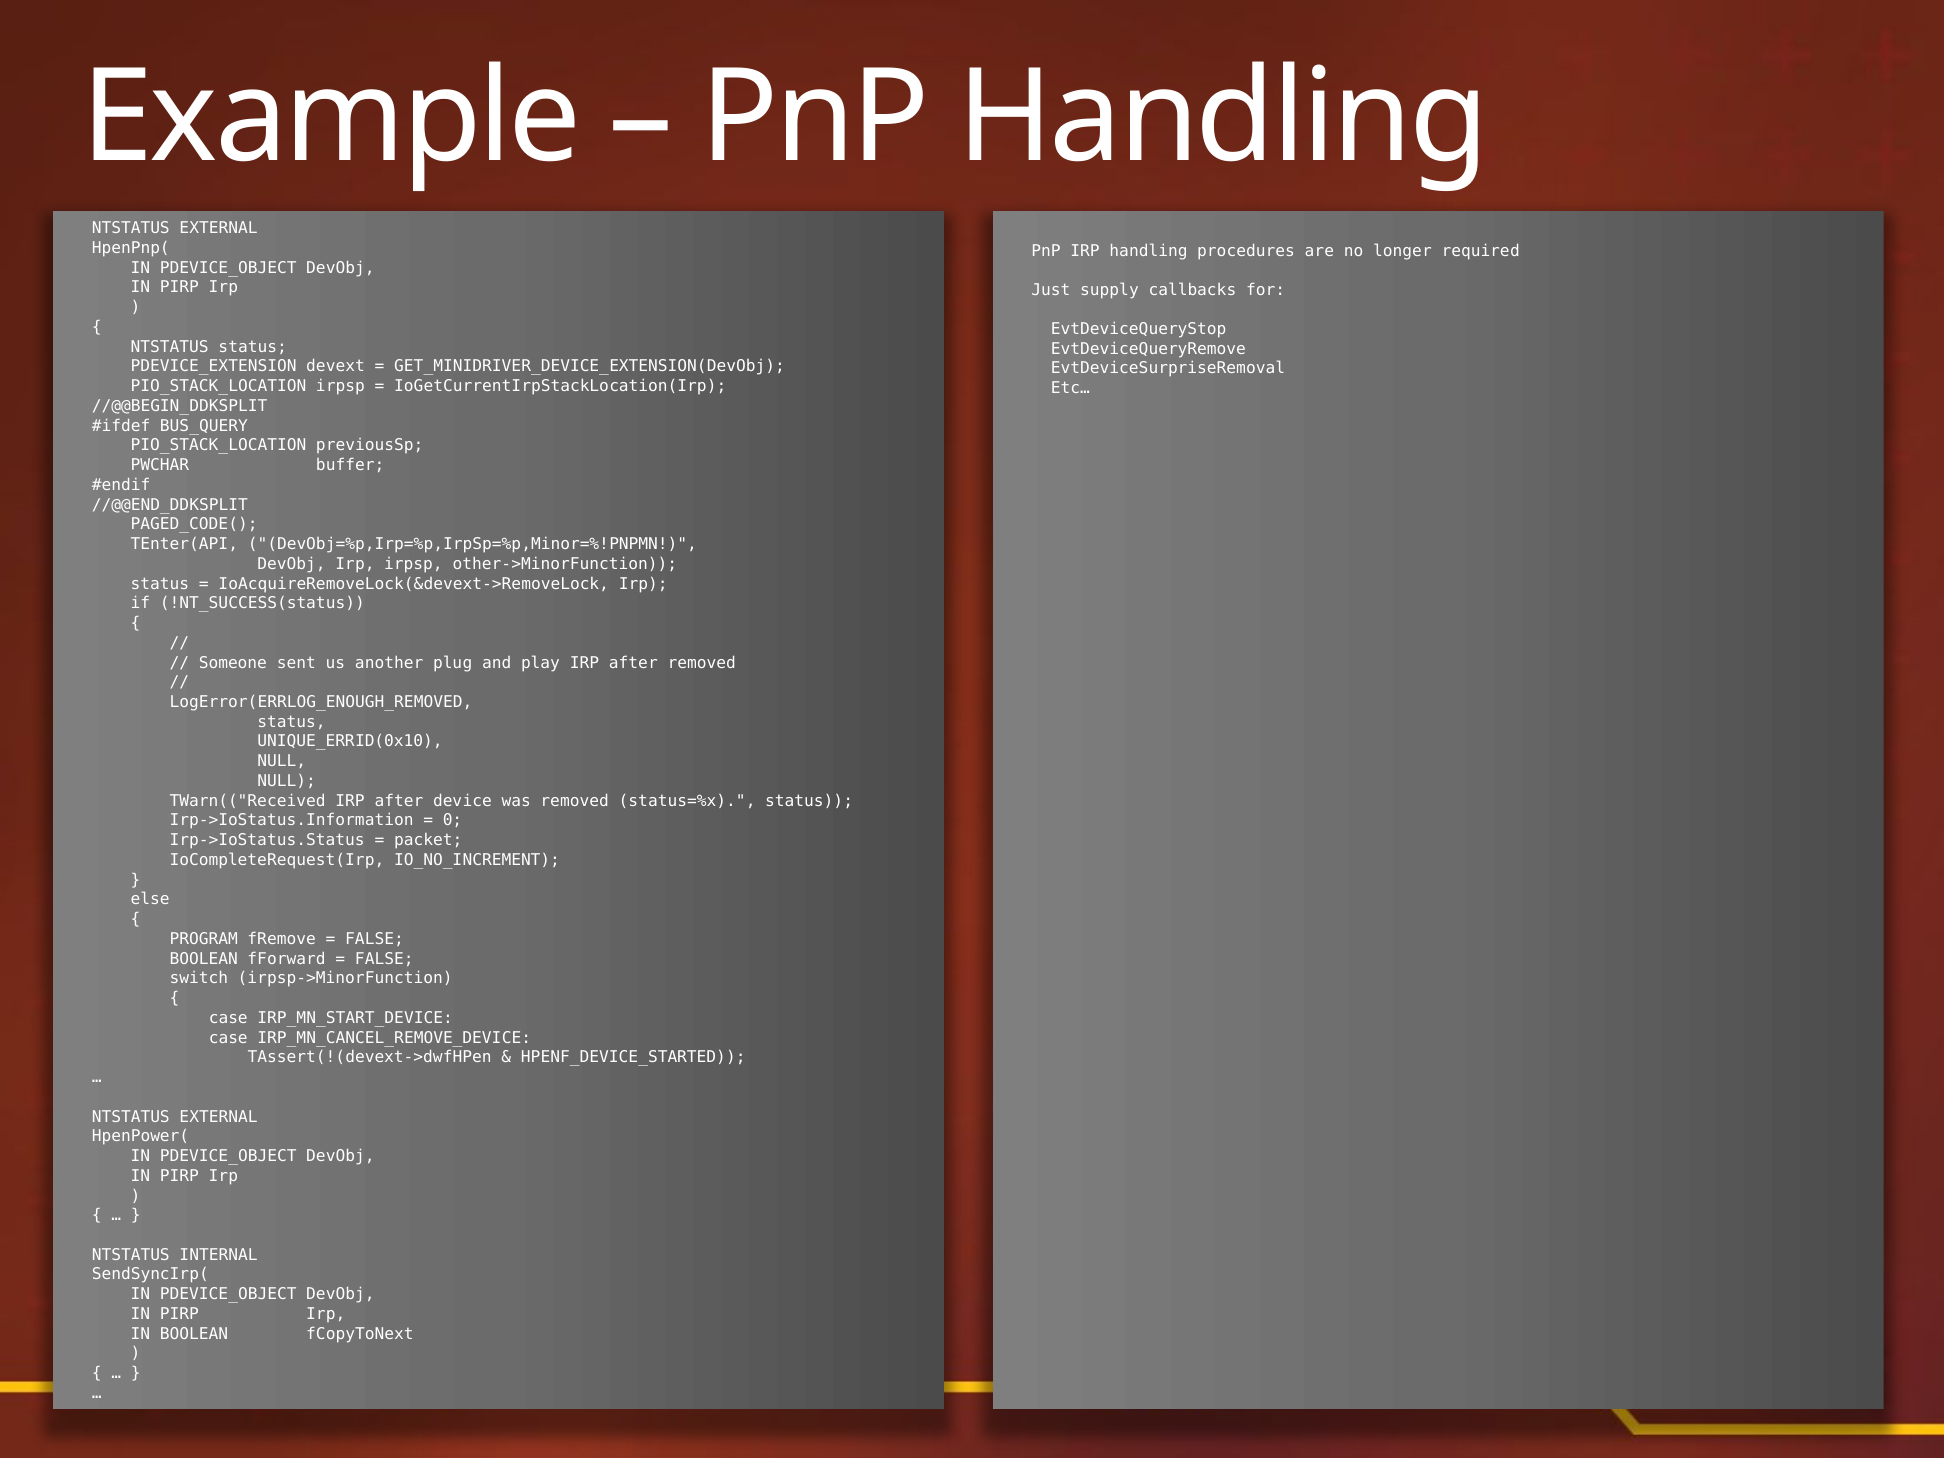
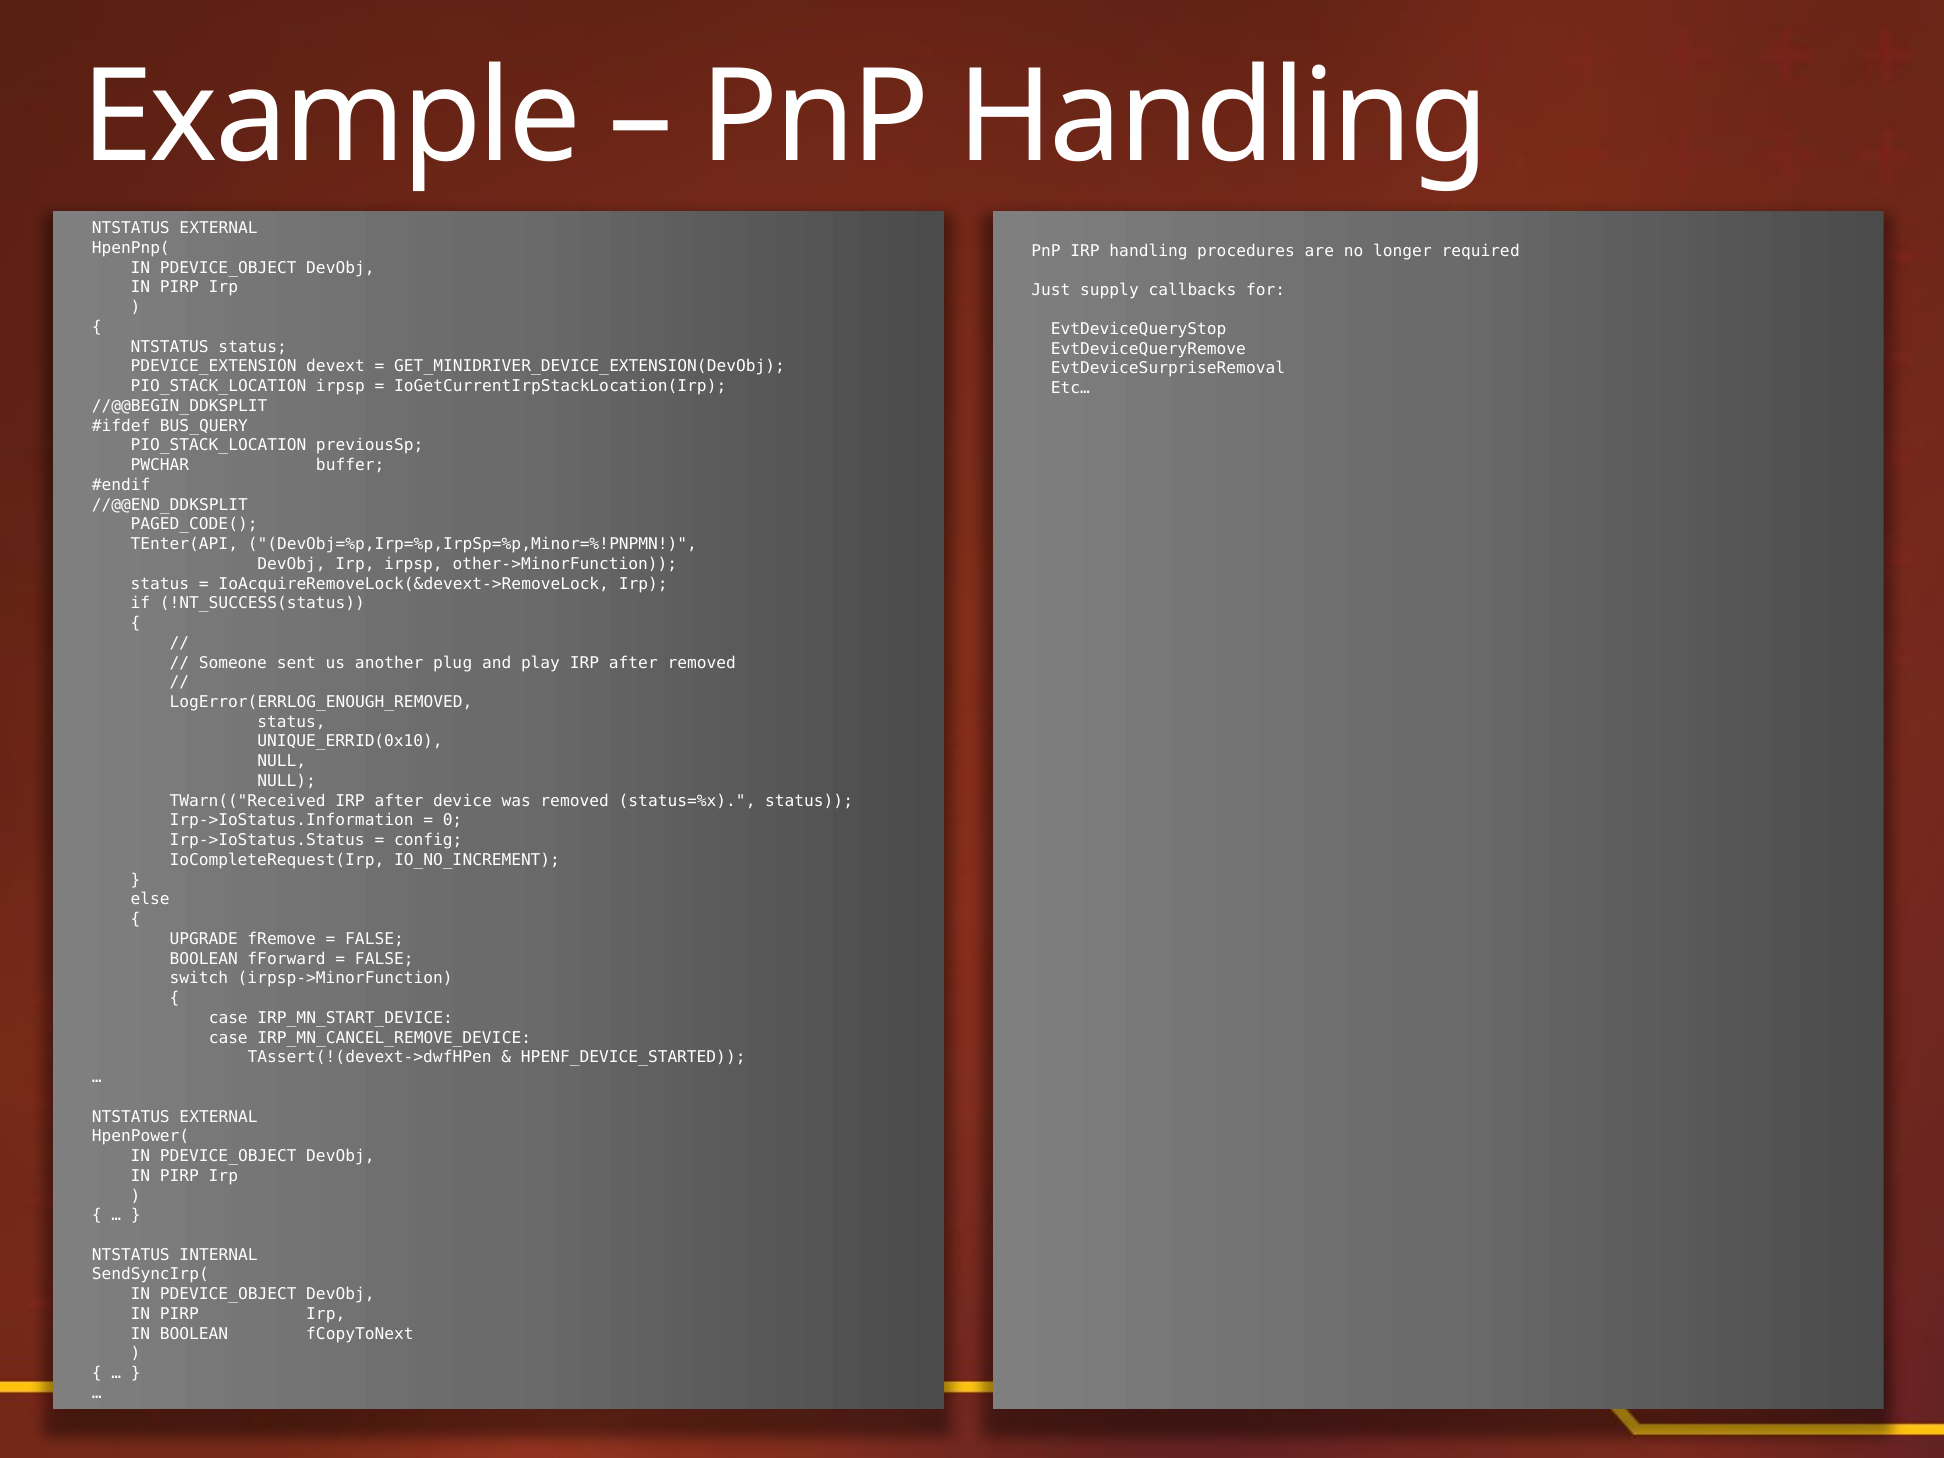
packet: packet -> config (428, 840)
PROGRAM: PROGRAM -> UPGRADE (204, 939)
